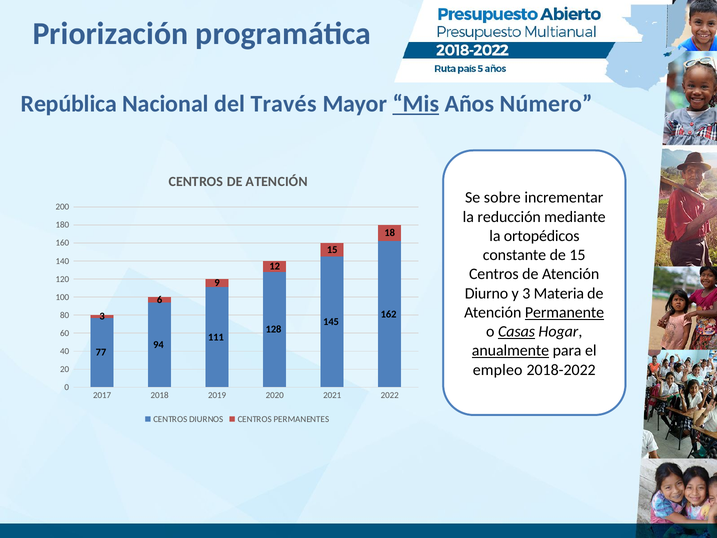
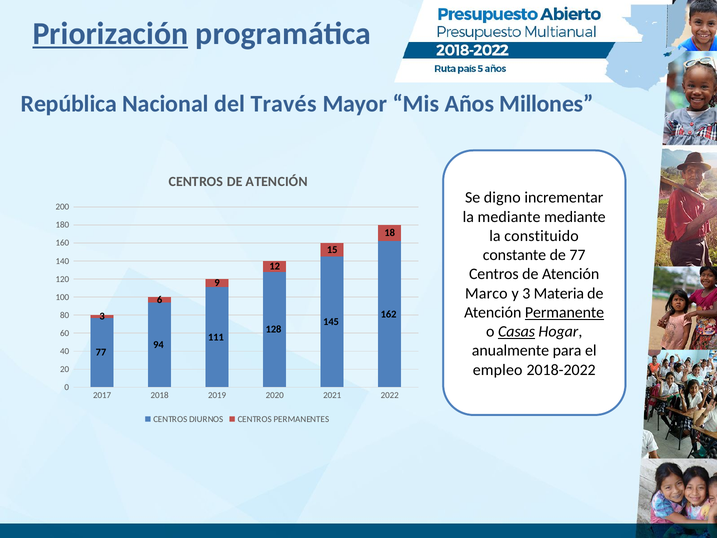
Priorización underline: none -> present (110, 34)
Mis underline: present -> none (416, 104)
Número: Número -> Millones (546, 104)
sobre: sobre -> digno (502, 198)
la reducción: reducción -> mediante (509, 217)
ortopédicos: ortopédicos -> constituido (542, 236)
de 15: 15 -> 77 (577, 255)
Diurno: Diurno -> Marco (486, 293)
anualmente underline: present -> none (510, 351)
